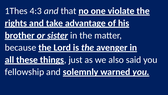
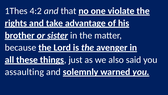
4:3: 4:3 -> 4:2 (36, 11)
fellowship: fellowship -> assaulting (24, 72)
